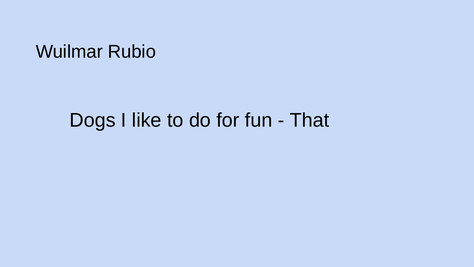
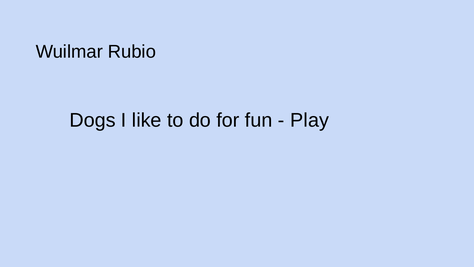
That: That -> Play (310, 120)
